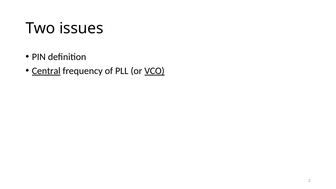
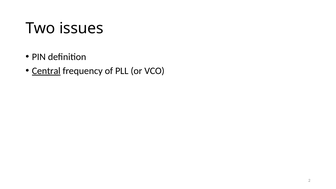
VCO underline: present -> none (154, 71)
